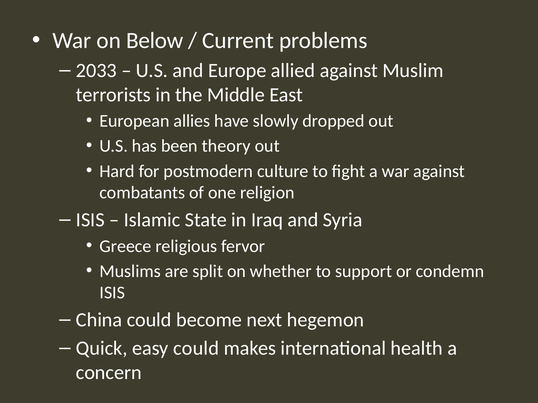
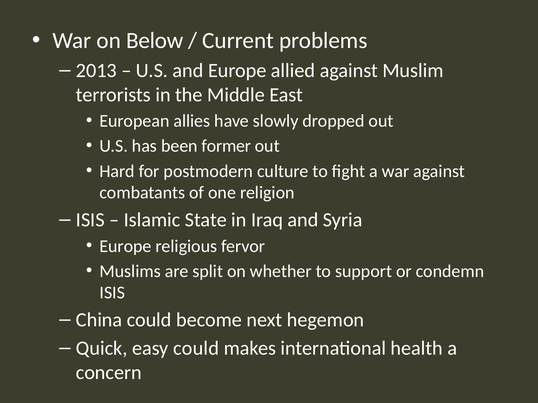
2033: 2033 -> 2013 (96, 71)
theory: theory -> former (226, 146)
Greece: Greece -> Europe (126, 246)
